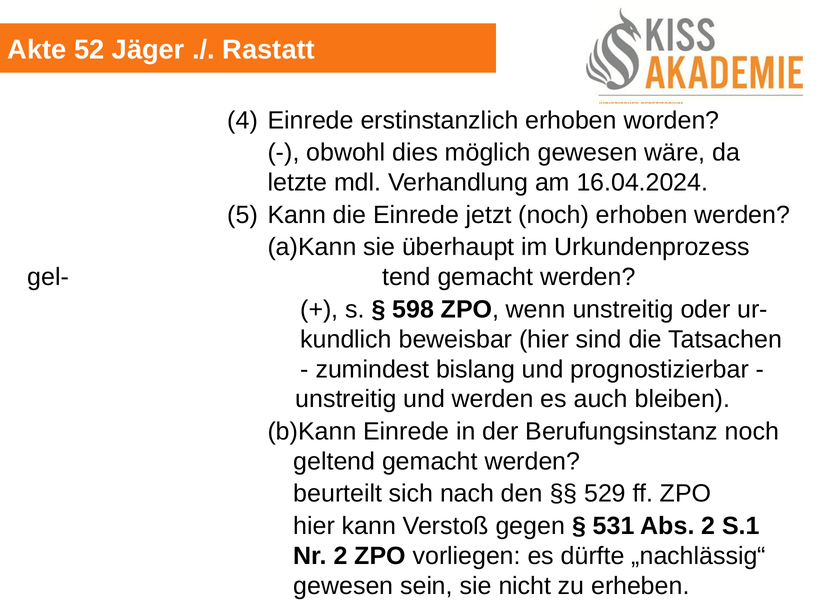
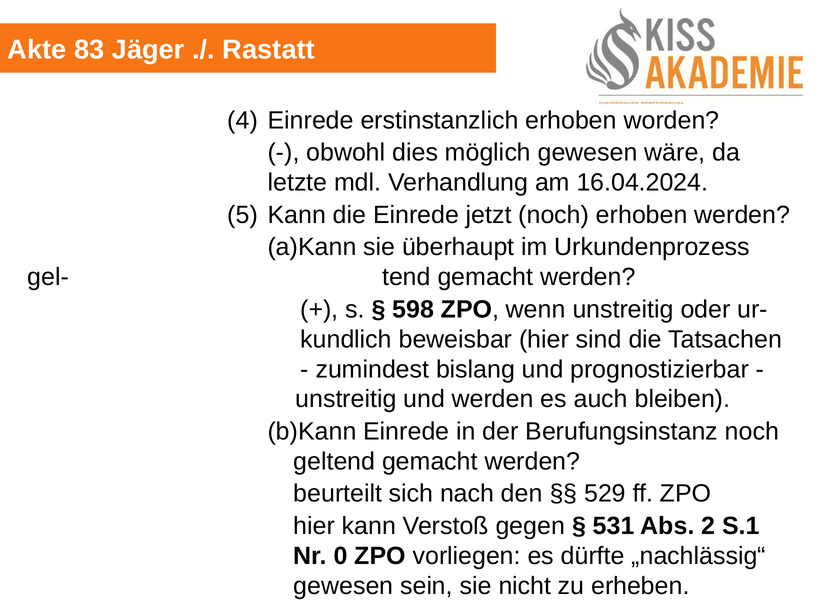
52: 52 -> 83 (89, 50)
Nr 2: 2 -> 0 (341, 556)
